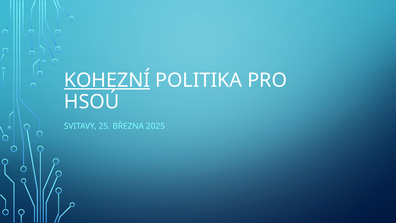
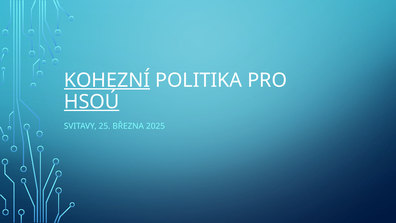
HSOÚ underline: none -> present (92, 102)
